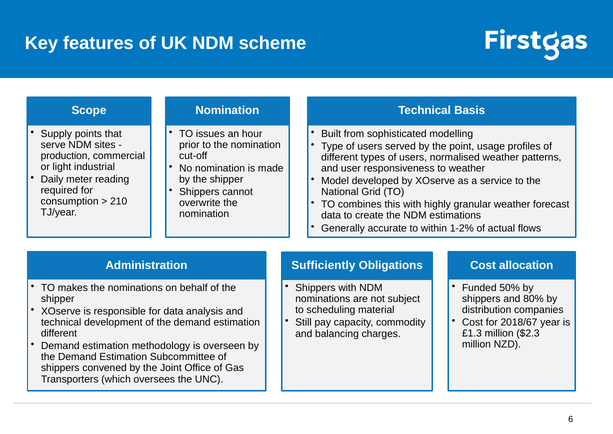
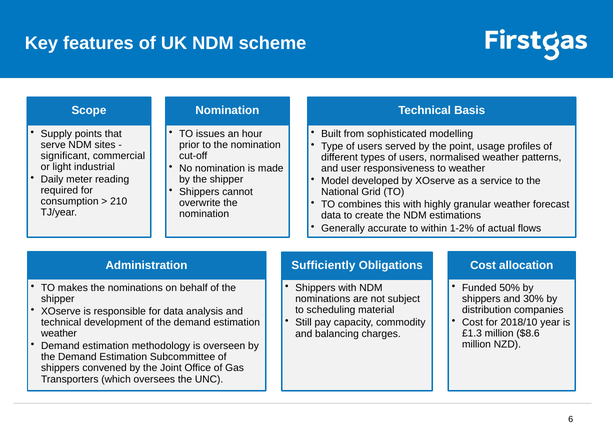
production: production -> significant (65, 156)
80%: 80% -> 30% (533, 298)
2018/67: 2018/67 -> 2018/10 (519, 322)
different: different -> weather (59, 333)
$2.3: $2.3 -> $8.6 (528, 333)
